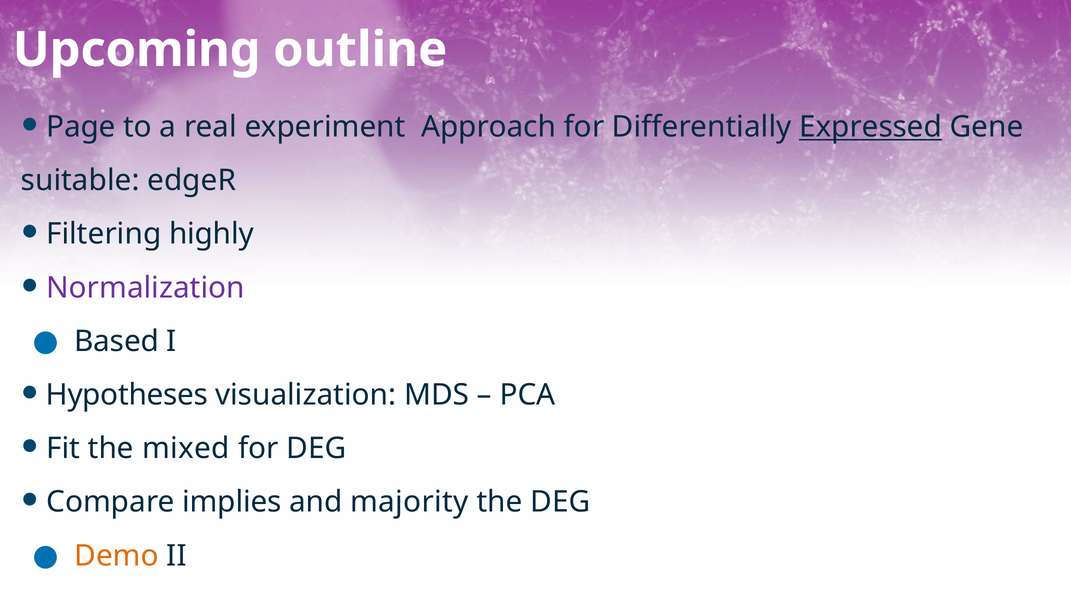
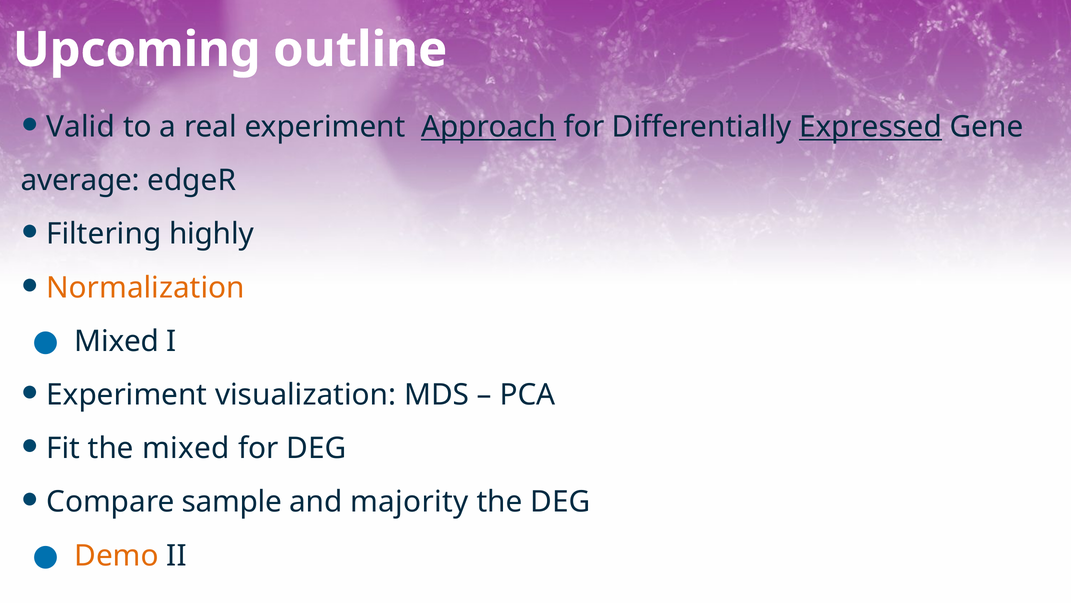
Page: Page -> Valid (81, 127)
Approach underline: none -> present (489, 127)
suitable: suitable -> average (80, 180)
Normalization colour: purple -> orange (145, 287)
Based: Based -> Mixed (117, 341)
Hypotheses: Hypotheses -> Experiment (127, 395)
implies: implies -> sample (232, 502)
